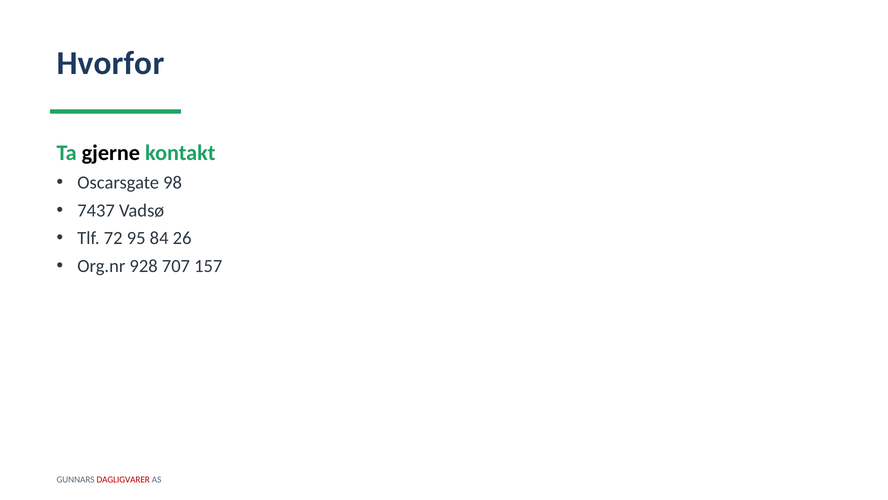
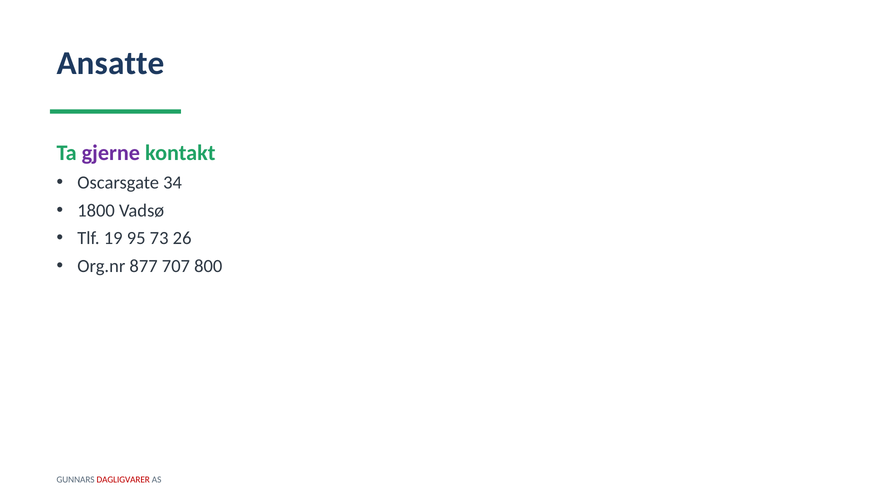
Hvorfor: Hvorfor -> Ansatte (110, 63)
gjerne colour: black -> purple (111, 153)
98: 98 -> 34 (173, 183)
7437: 7437 -> 1800 (96, 210)
72: 72 -> 19 (113, 238)
84: 84 -> 73 (159, 238)
928: 928 -> 877 (144, 266)
157: 157 -> 800 (208, 266)
